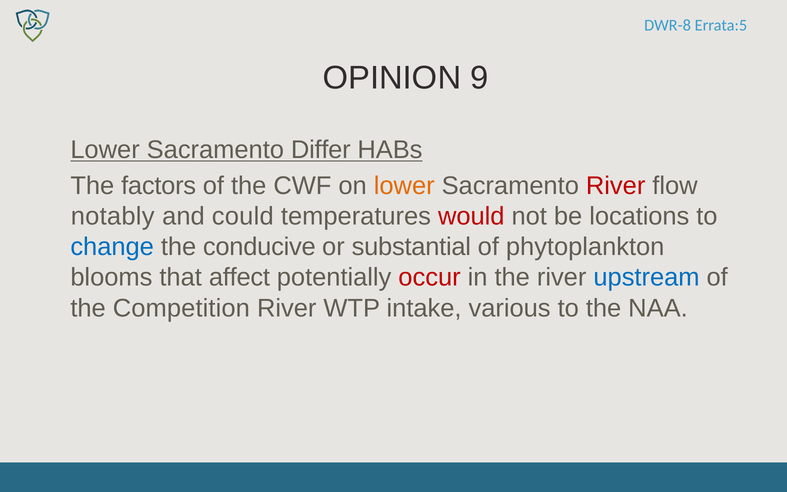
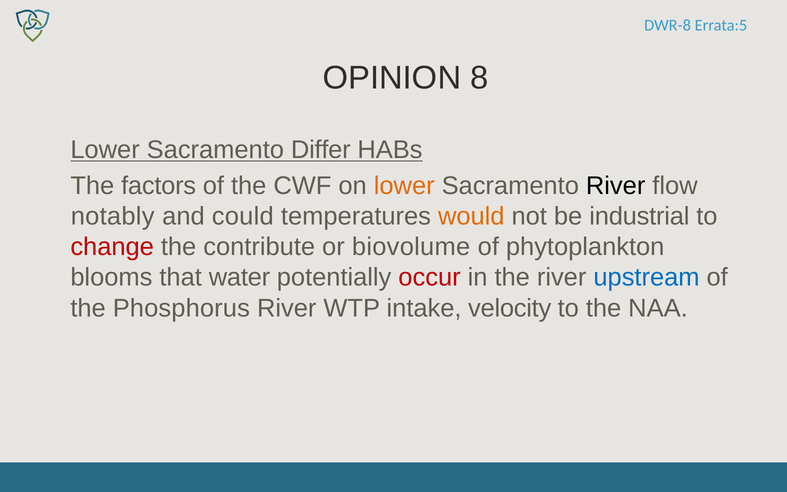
9: 9 -> 8 (479, 78)
River colour: red -> black (616, 186)
would colour: red -> orange (471, 216)
locations: locations -> industrial (639, 216)
change colour: blue -> red (112, 247)
conducive: conducive -> contribute (259, 247)
substantial: substantial -> biovolume (411, 247)
affect: affect -> water (239, 277)
Competition: Competition -> Phosphorus (181, 308)
various: various -> velocity (510, 308)
